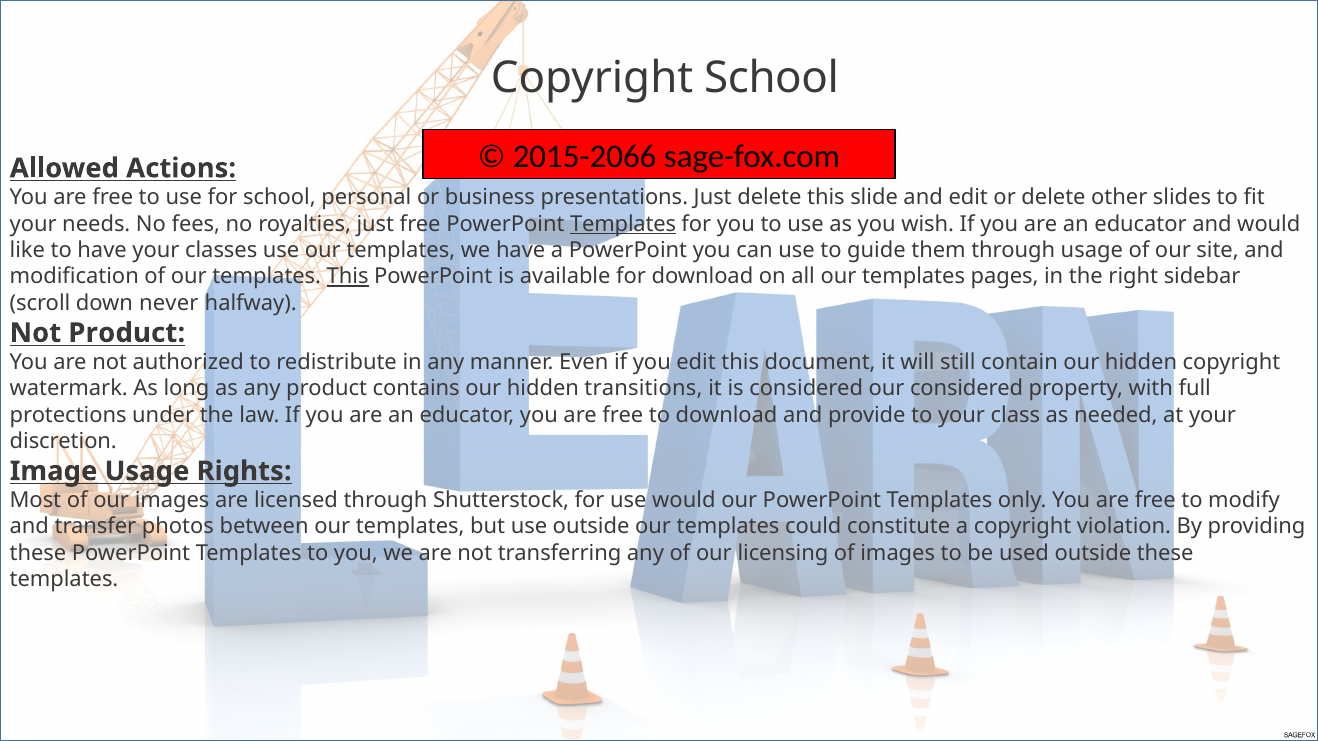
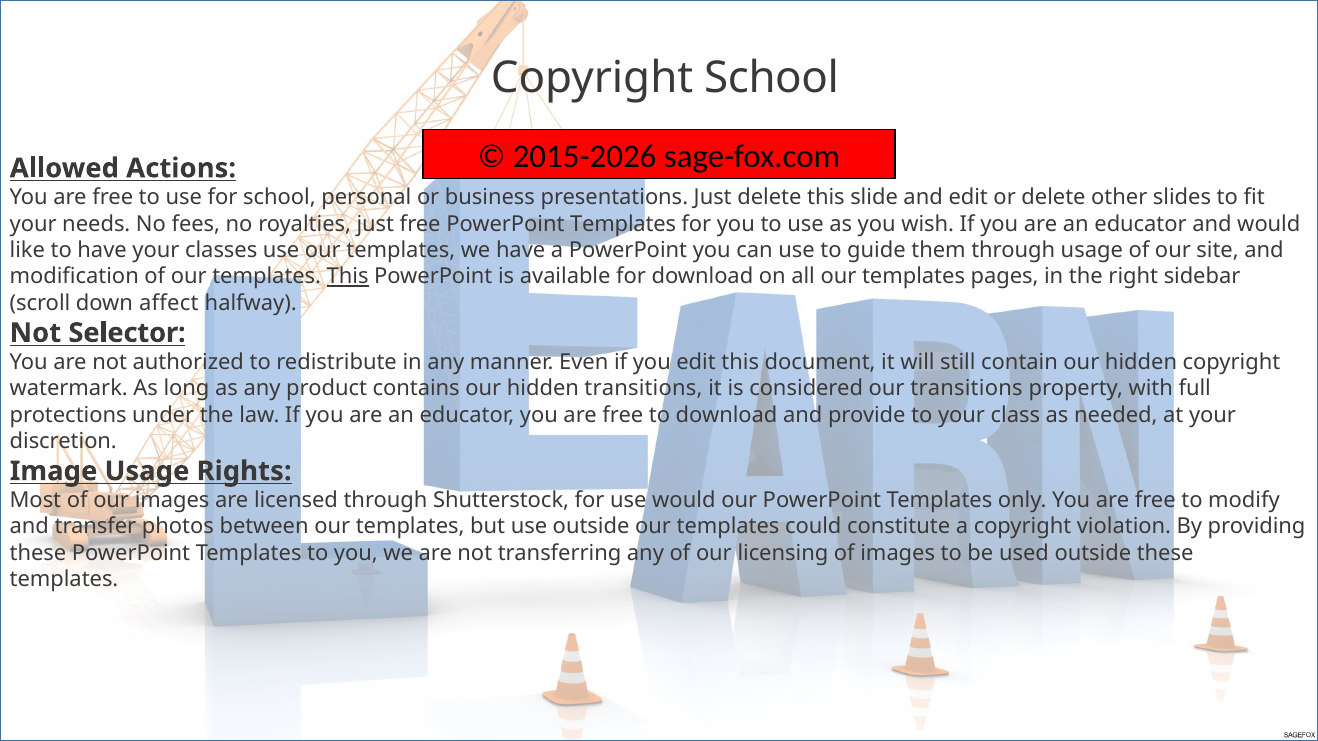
2015-2066: 2015-2066 -> 2015-2026 (585, 156)
Templates underline: present -> none (623, 224)
never: never -> affect (169, 303)
Not Product: Product -> Selector (127, 333)
our considered: considered -> transitions (966, 389)
